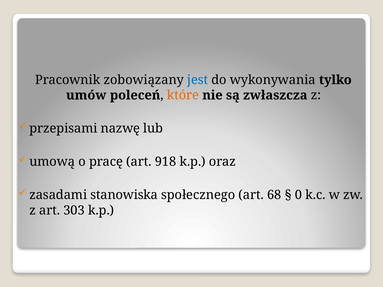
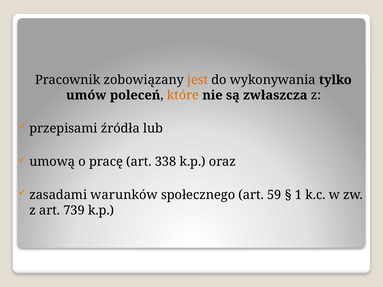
jest colour: blue -> orange (198, 80)
nazwę: nazwę -> źródła (120, 129)
918: 918 -> 338 (166, 162)
stanowiska: stanowiska -> warunków (124, 195)
68: 68 -> 59 (274, 195)
0: 0 -> 1 (298, 195)
303: 303 -> 739 (74, 211)
